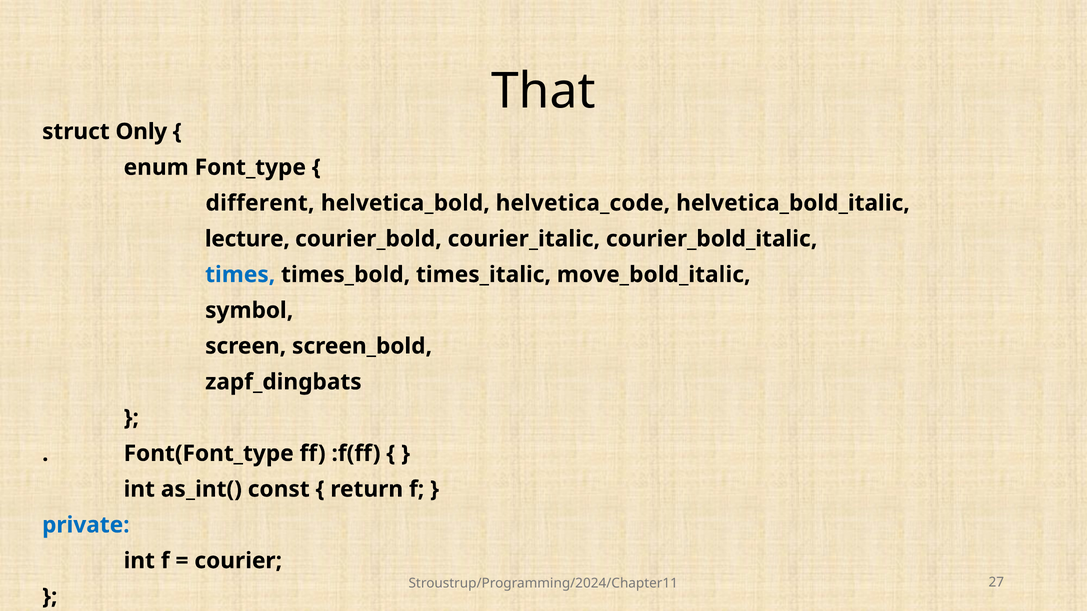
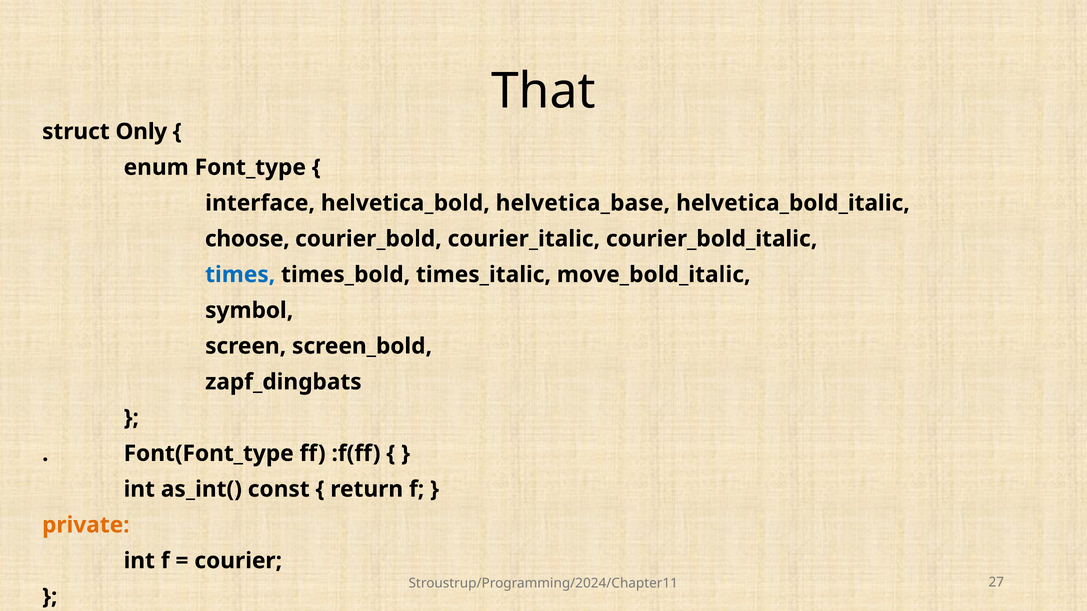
different: different -> interface (260, 203)
helvetica_code: helvetica_code -> helvetica_base (583, 203)
lecture: lecture -> choose (247, 239)
private colour: blue -> orange (86, 525)
